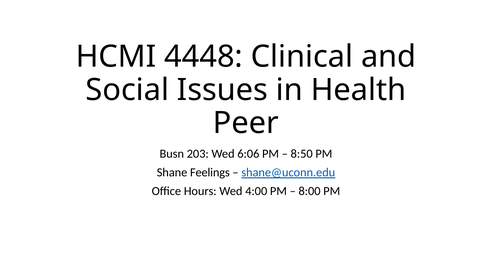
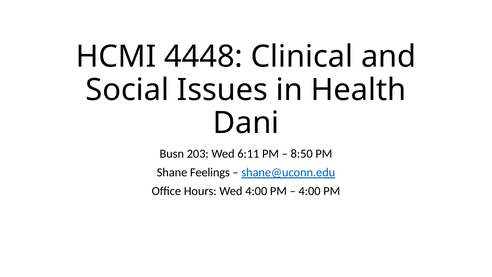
Peer: Peer -> Dani (246, 123)
6:06: 6:06 -> 6:11 (248, 154)
8:00: 8:00 -> 4:00 (310, 191)
